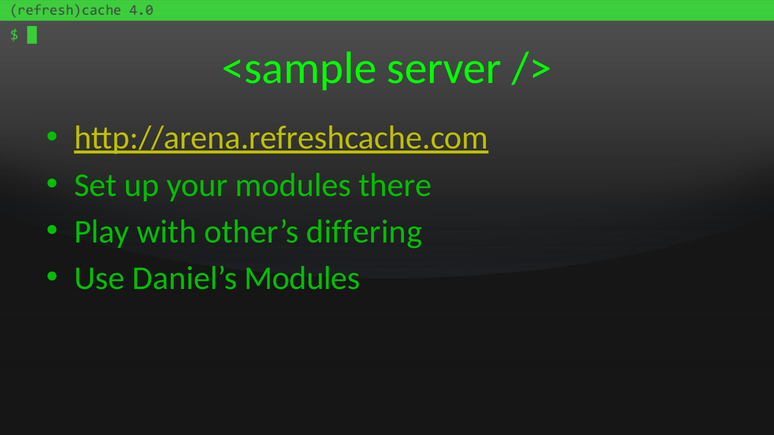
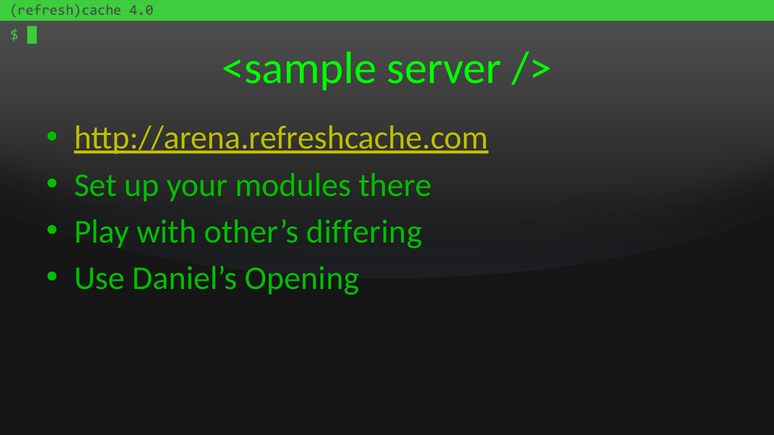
Daniel’s Modules: Modules -> Opening (302, 278)
